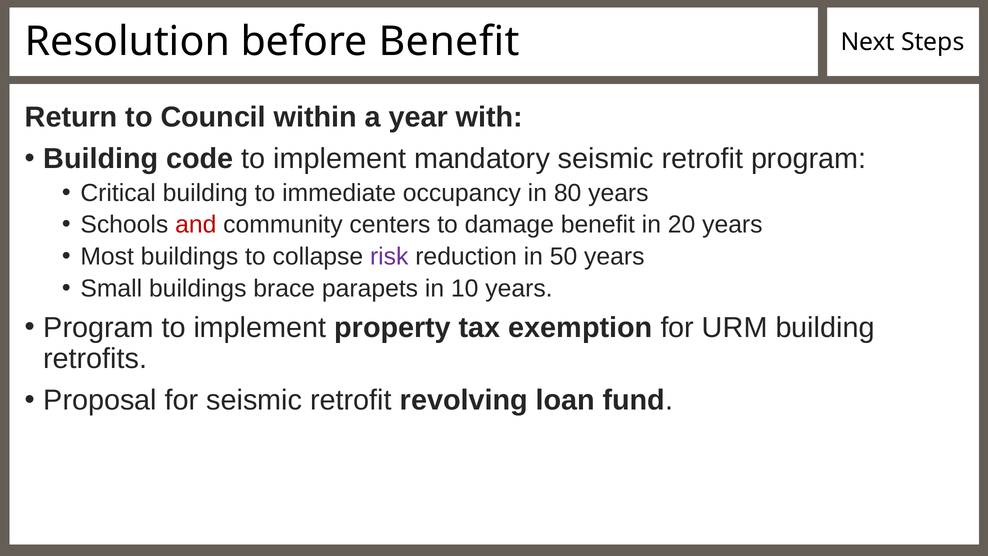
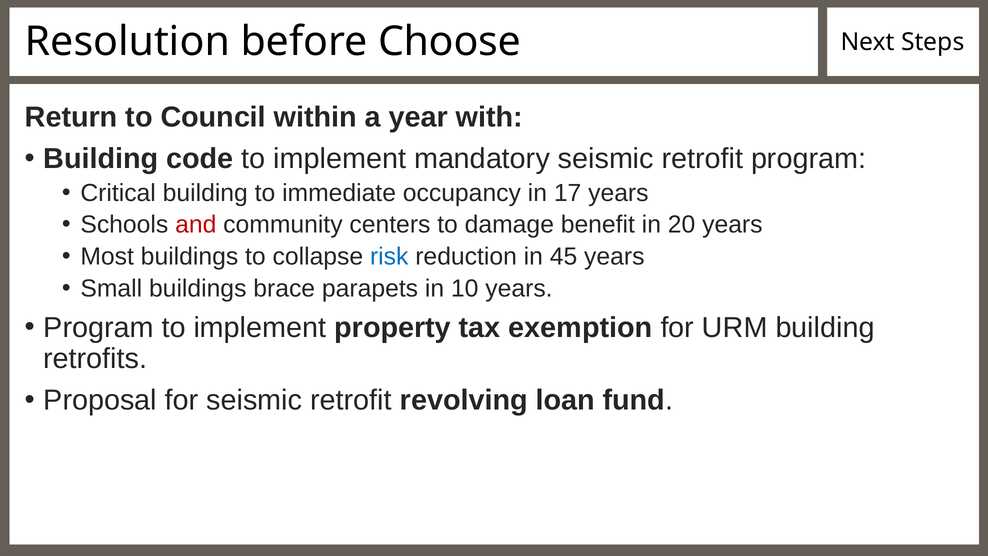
before Benefit: Benefit -> Choose (449, 42)
80: 80 -> 17 (568, 193)
risk colour: purple -> blue (389, 256)
50: 50 -> 45 (564, 256)
